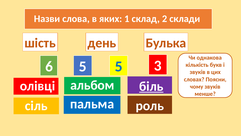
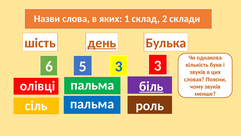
день underline: none -> present (102, 43)
5 5: 5 -> 3 (119, 66)
альбом: альбом -> пальма (92, 85)
